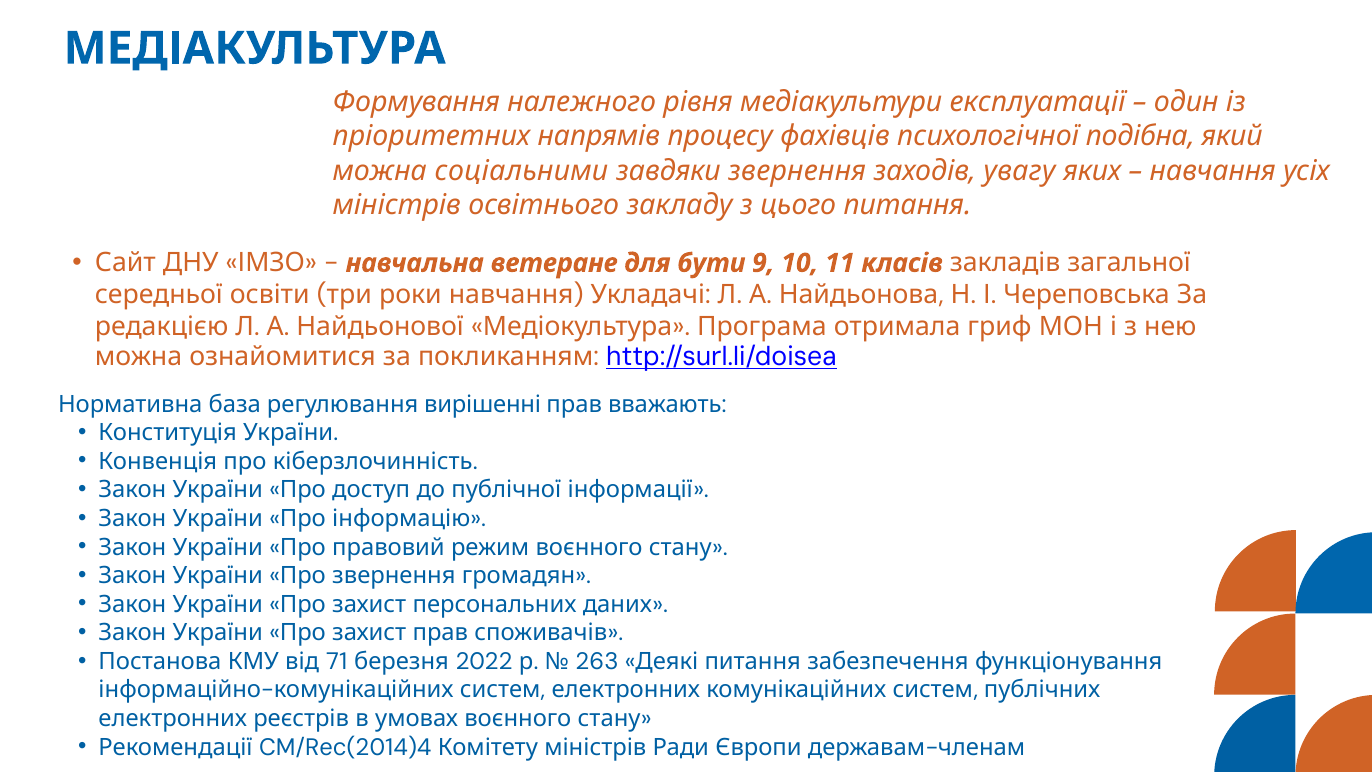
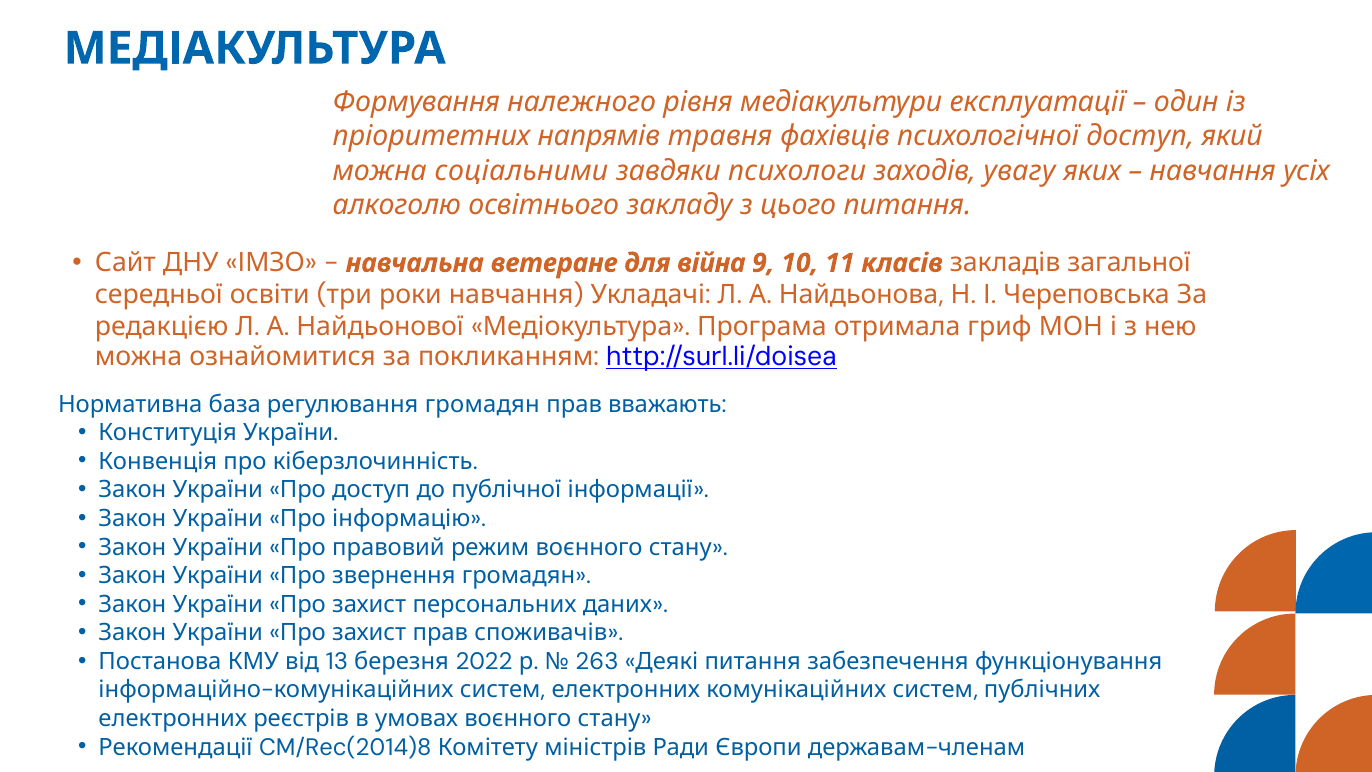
процесу: процесу -> травня (720, 136)
психологічної подібна: подібна -> доступ (1140, 136)
завдяки звернення: звернення -> психологи (797, 171)
міністрів: міністрів -> алкоголю (397, 205)
бути: бути -> війна (711, 263)
регулювання вирішенні: вирішенні -> громадян (482, 404)
71: 71 -> 13 (337, 661)
CM/Rec(2014)4: CM/Rec(2014)4 -> CM/Rec(2014)8 (345, 747)
